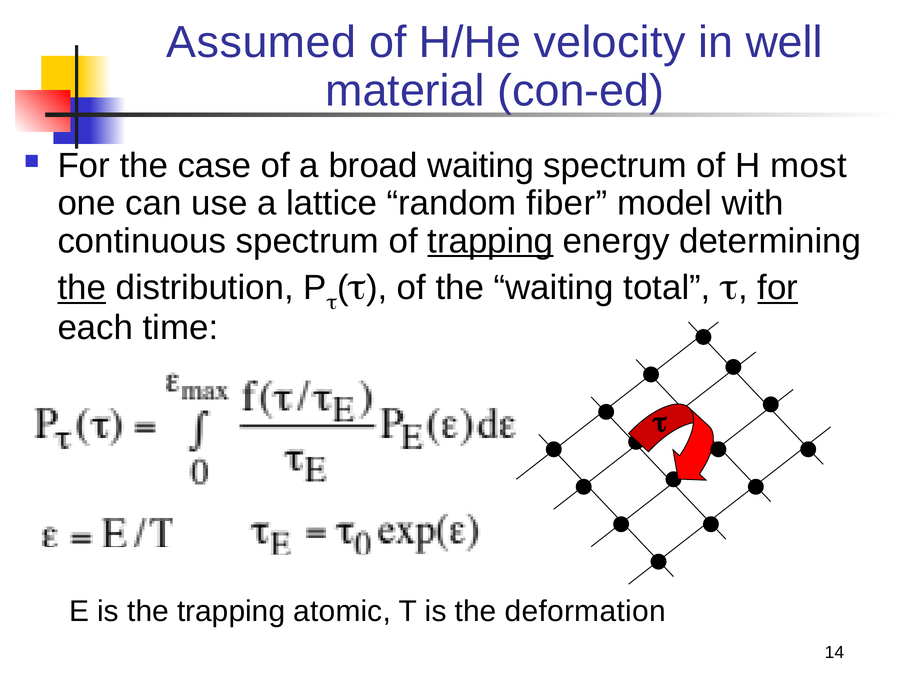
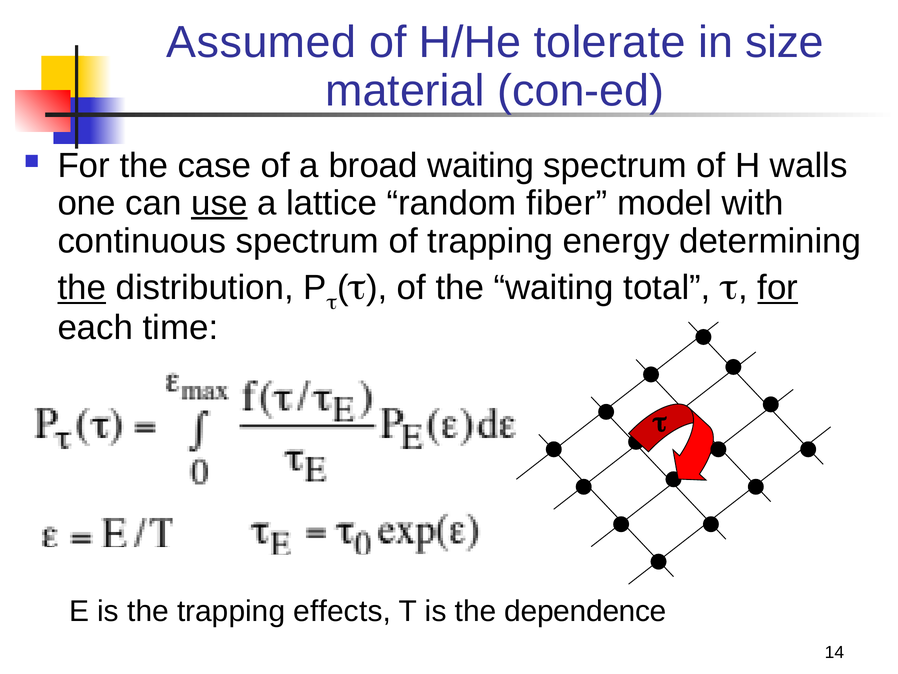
velocity: velocity -> tolerate (610, 42)
well: well -> size (784, 42)
most: most -> walls (809, 165)
use underline: none -> present (219, 203)
trapping underline: present -> none (490, 241)
atomic: atomic -> effects (342, 611)
deformation: deformation -> dependence (585, 611)
